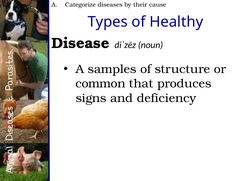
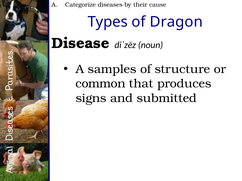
Healthy: Healthy -> Dragon (176, 22)
deficiency: deficiency -> submitted (167, 98)
